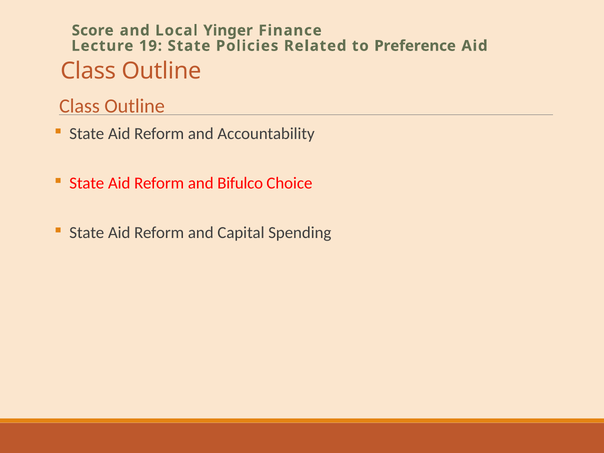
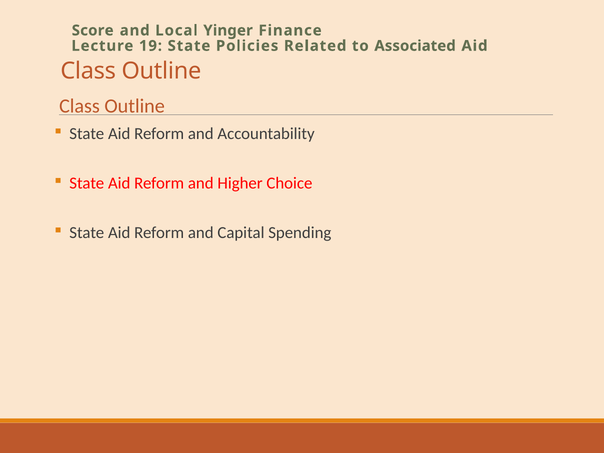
Preference: Preference -> Associated (415, 46)
Bifulco: Bifulco -> Higher (240, 183)
